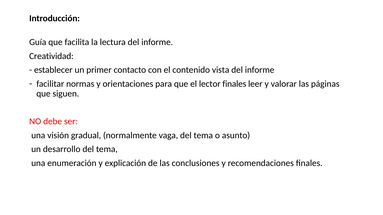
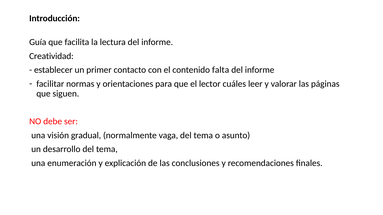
vista: vista -> falta (221, 70)
lector finales: finales -> cuáles (234, 84)
